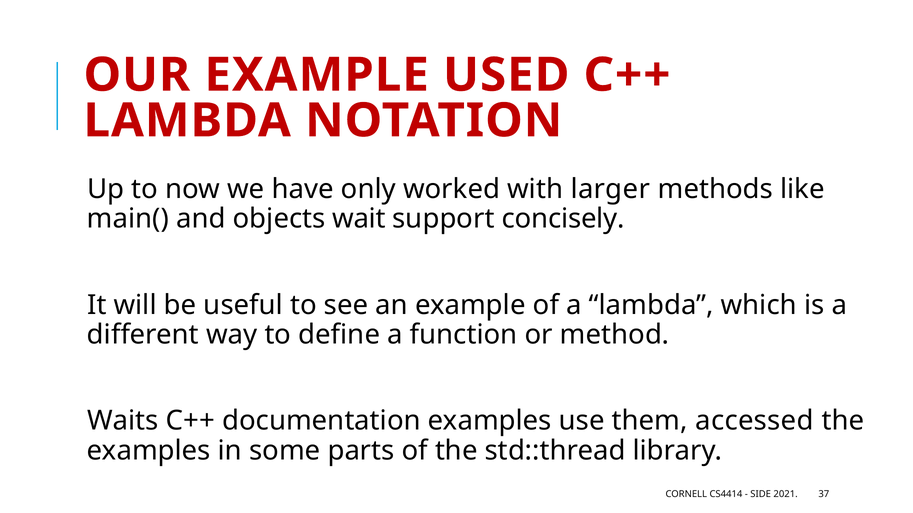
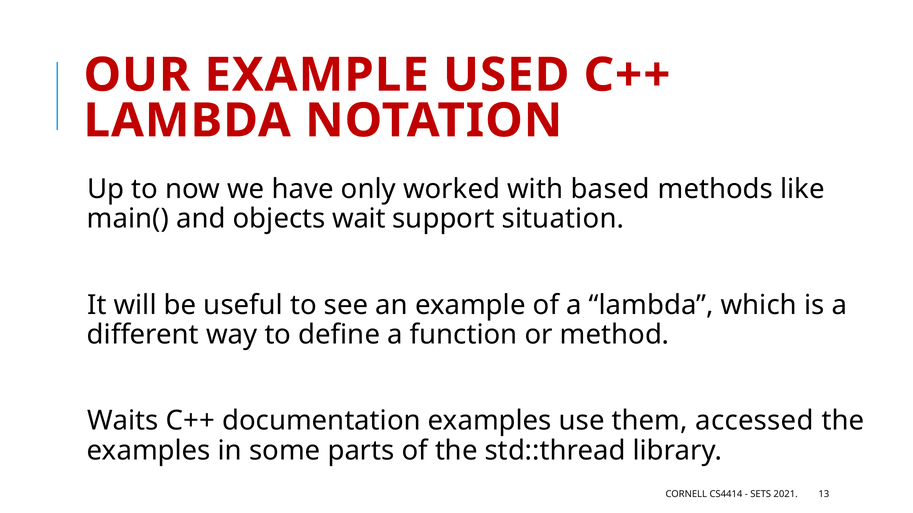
larger: larger -> based (610, 189)
concisely: concisely -> situation (563, 219)
SIDE: SIDE -> SETS (761, 495)
37: 37 -> 13 (824, 495)
